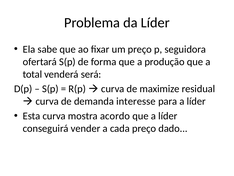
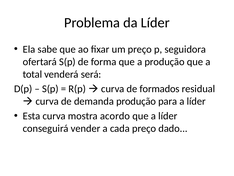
maximize: maximize -> formados (160, 89)
demanda interesse: interesse -> produção (136, 101)
